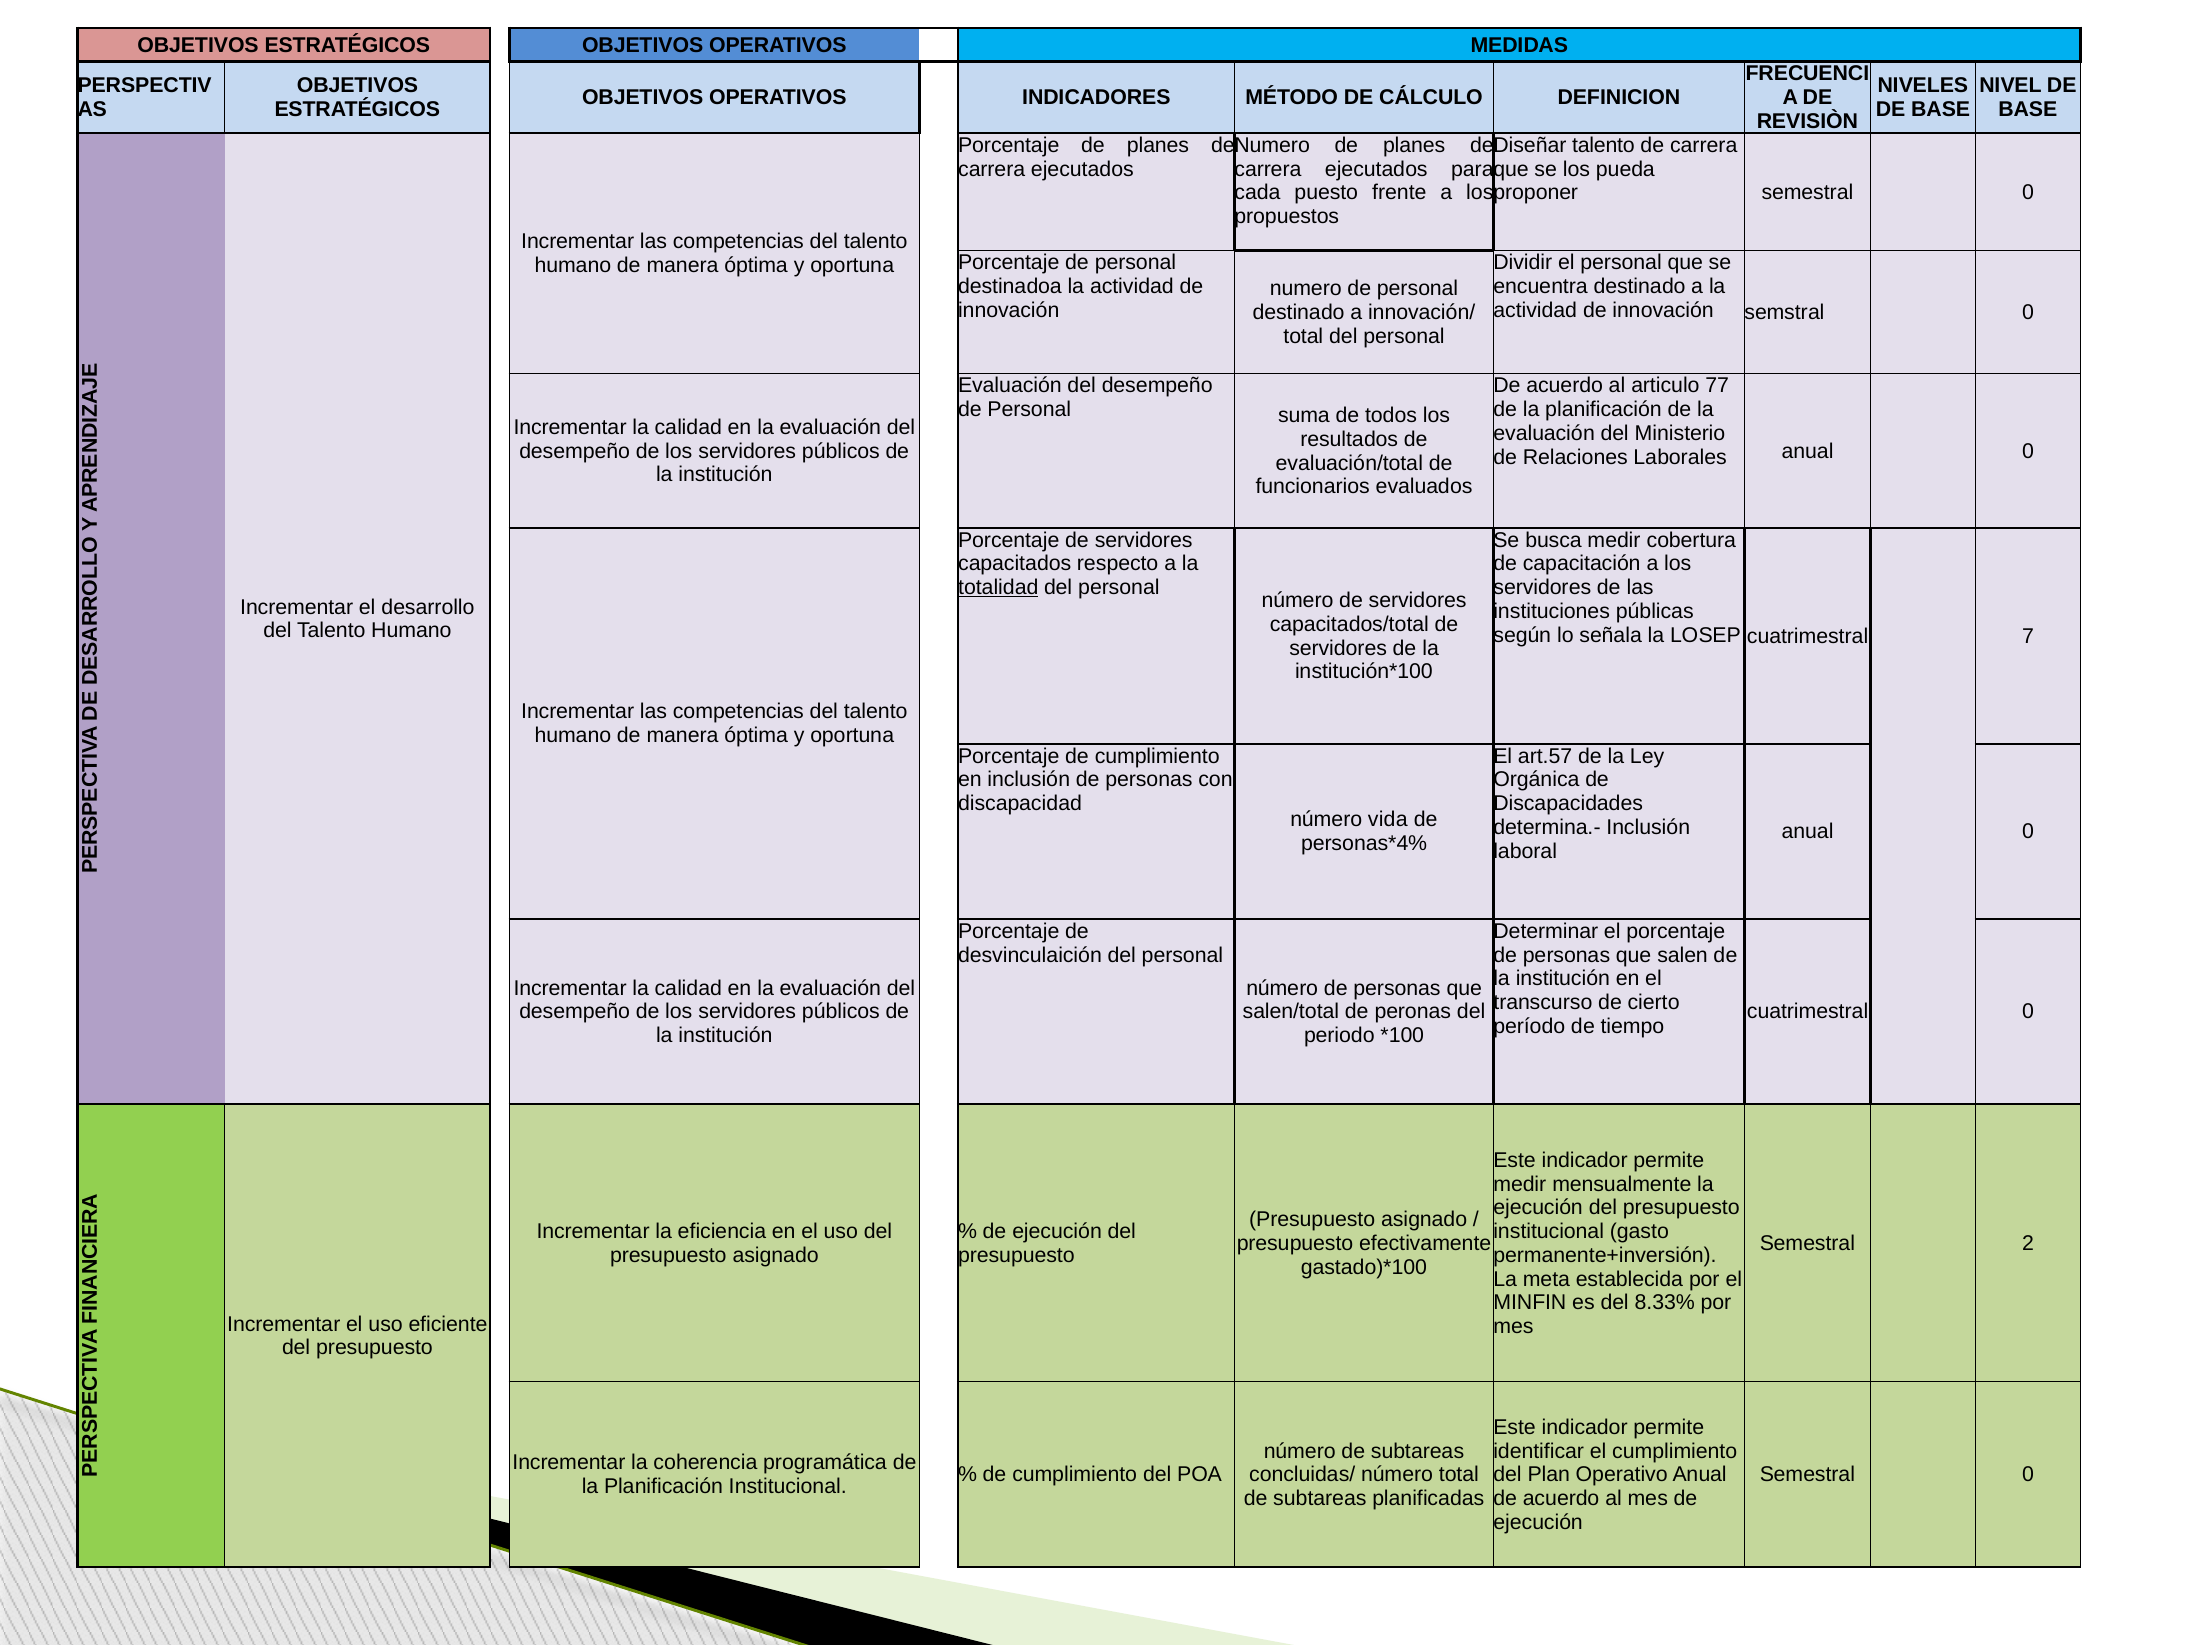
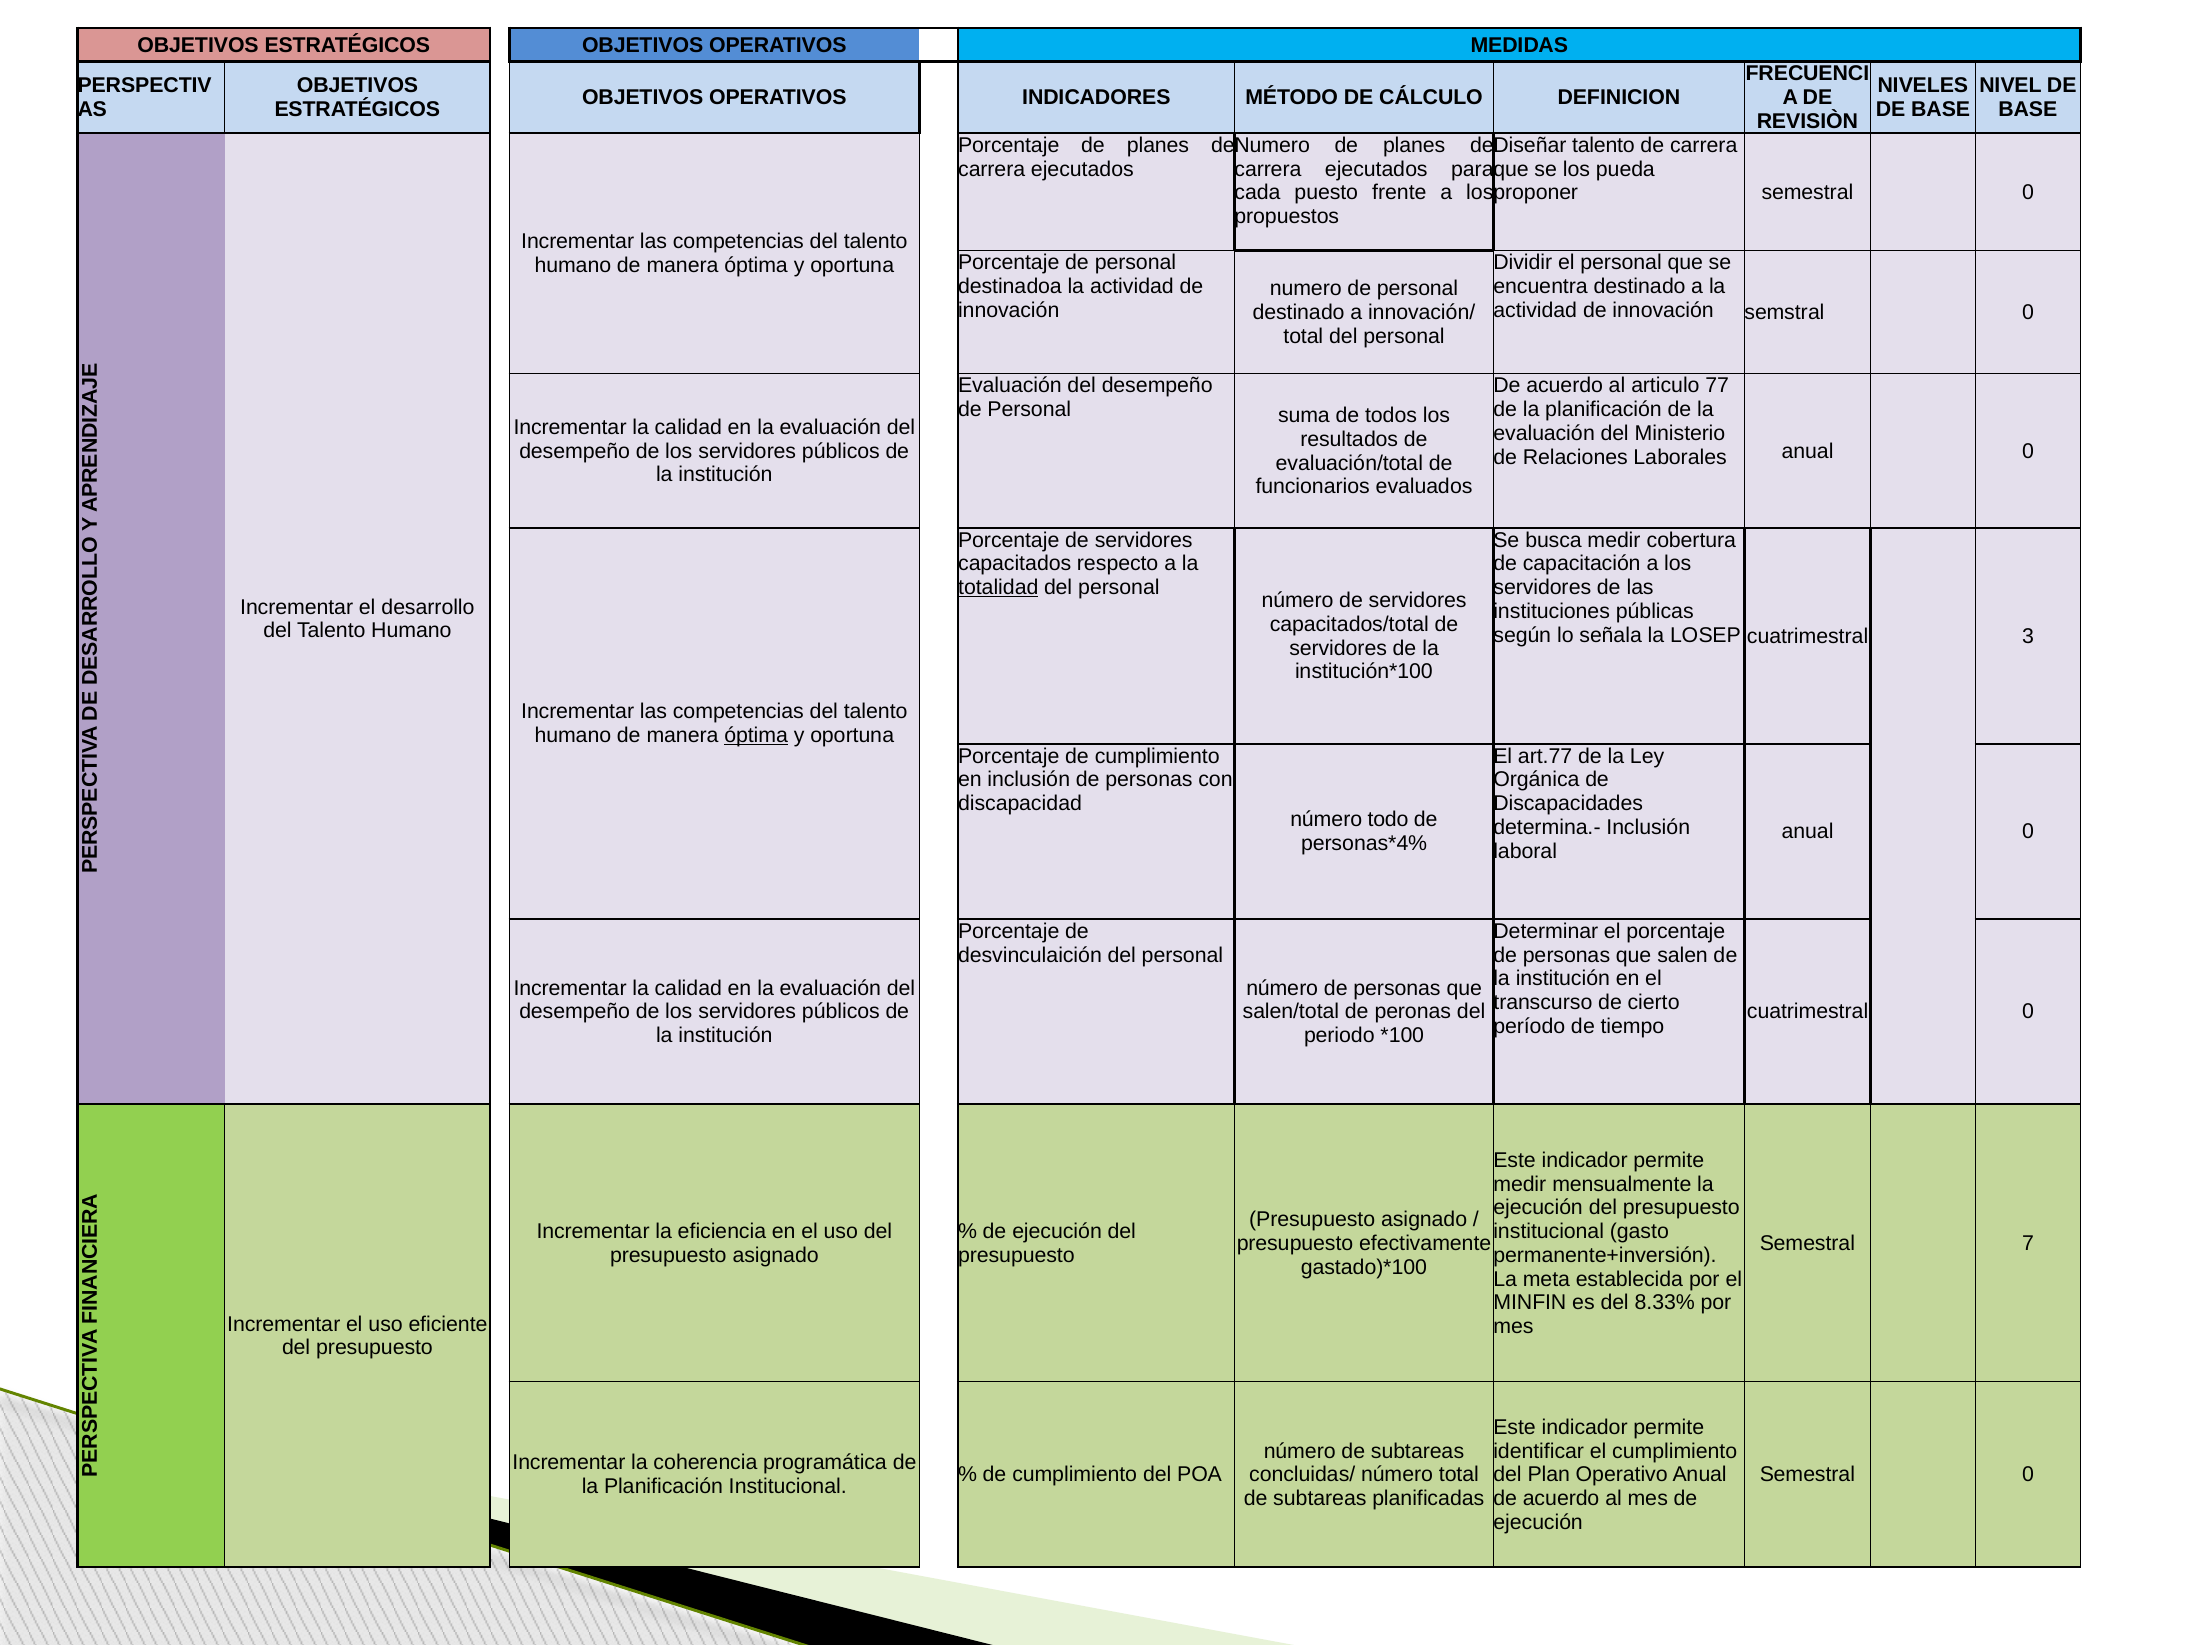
7: 7 -> 3 (2028, 636)
óptima underline: none -> present (756, 736)
art.57: art.57 -> art.77 (1545, 756)
vida: vida -> todo (1388, 820)
2: 2 -> 7 (2028, 1243)
